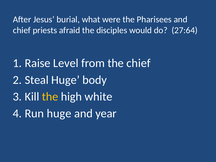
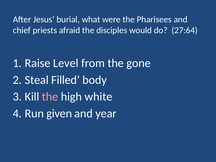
the chief: chief -> gone (139, 63)
Steal Huge: Huge -> Filled (66, 80)
the colour: yellow -> pink (50, 97)
Run huge: huge -> given (59, 113)
